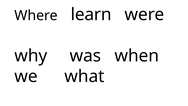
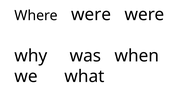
Where learn: learn -> were (91, 14)
